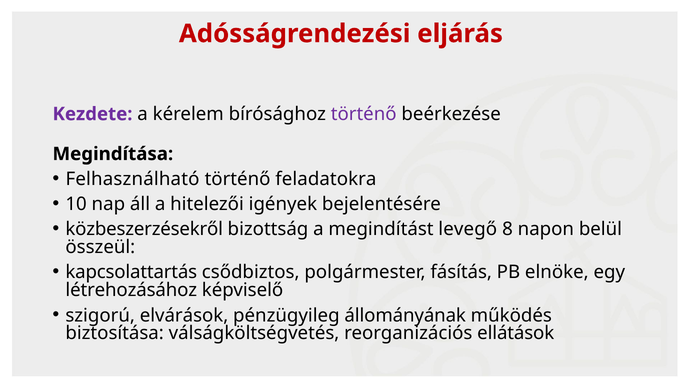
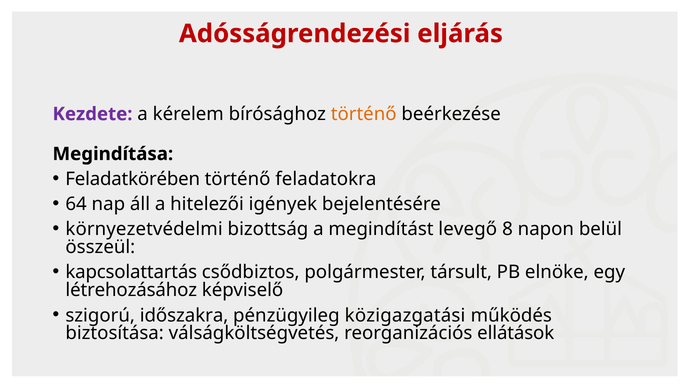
történő colour: purple -> orange (364, 114)
Felhasználható: Felhasználható -> Feladatkörében (133, 179)
10: 10 -> 64 (76, 204)
közbeszerzésekről: közbeszerzésekről -> környezetvédelmi (144, 229)
fásítás: fásítás -> társult (461, 272)
elvárások: elvárások -> időszakra (184, 315)
állományának: állományának -> közigazgatási (405, 315)
